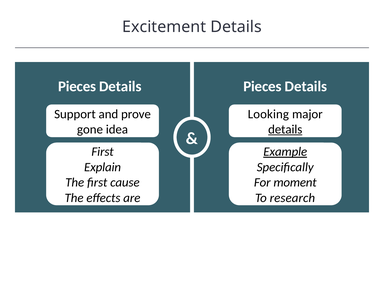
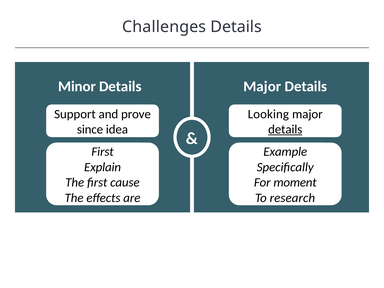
Excitement: Excitement -> Challenges (164, 27)
Pieces: Pieces -> Minor (77, 86)
Details Pieces: Pieces -> Major (262, 86)
gone: gone -> since (90, 129)
Example underline: present -> none (285, 152)
